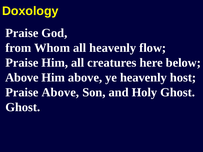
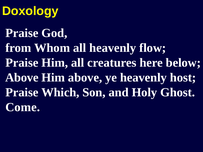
Praise Above: Above -> Which (60, 93)
Ghost: Ghost -> Come (23, 107)
